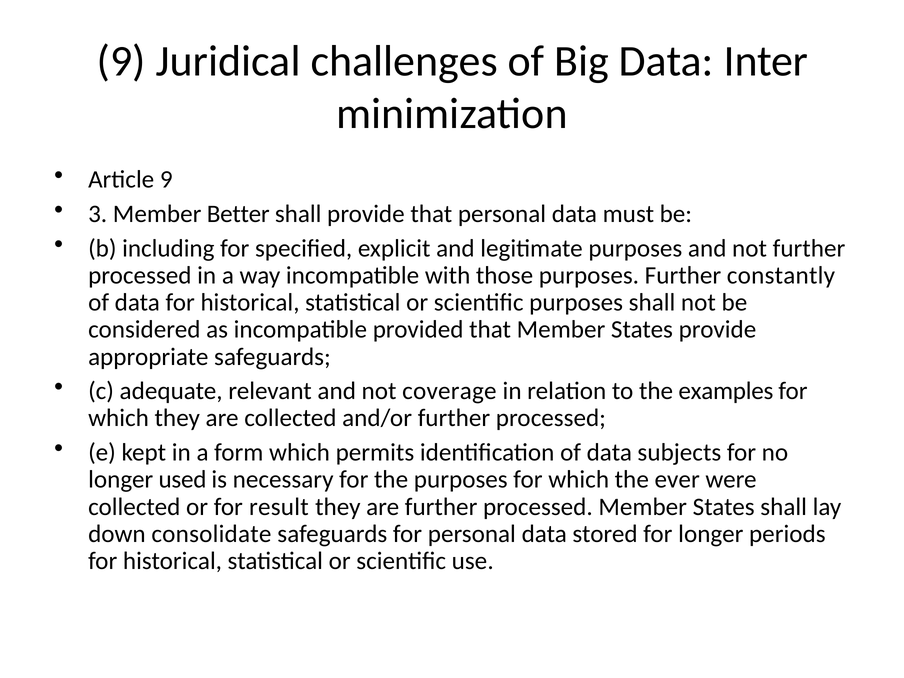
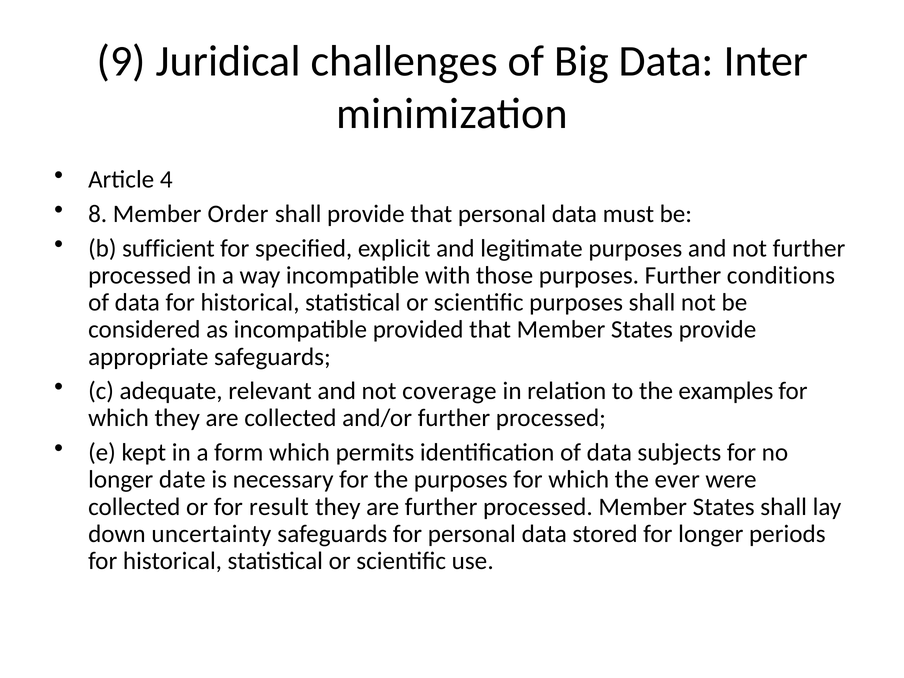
Article 9: 9 -> 4 (166, 180)
3: 3 -> 8 (98, 214)
Better: Better -> Order (238, 214)
including: including -> sufficient (168, 248)
constantly: constantly -> conditions (781, 275)
used: used -> date (182, 480)
consolidate: consolidate -> uncertainty (211, 534)
